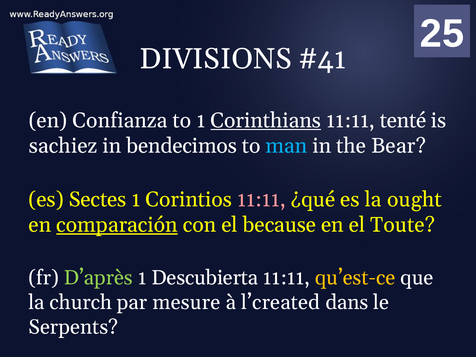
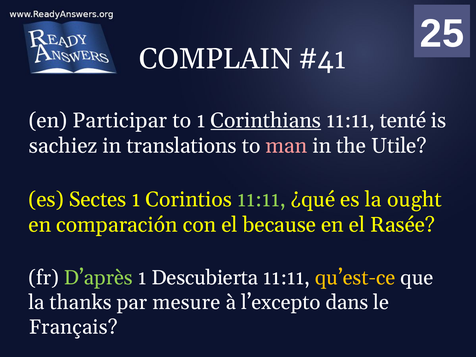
DIVISIONS: DIVISIONS -> COMPLAIN (216, 59)
Confianza: Confianza -> Participar (120, 120)
bendecimos: bendecimos -> translations (182, 146)
man colour: light blue -> pink (286, 146)
Bear: Bear -> Utile (399, 146)
11:11 colour: pink -> light green (261, 199)
comparación underline: present -> none (117, 225)
Toute: Toute -> Rasée (403, 225)
church: church -> thanks (81, 302)
l’created: l’created -> l’excepto (281, 302)
Serpents: Serpents -> Français (73, 327)
